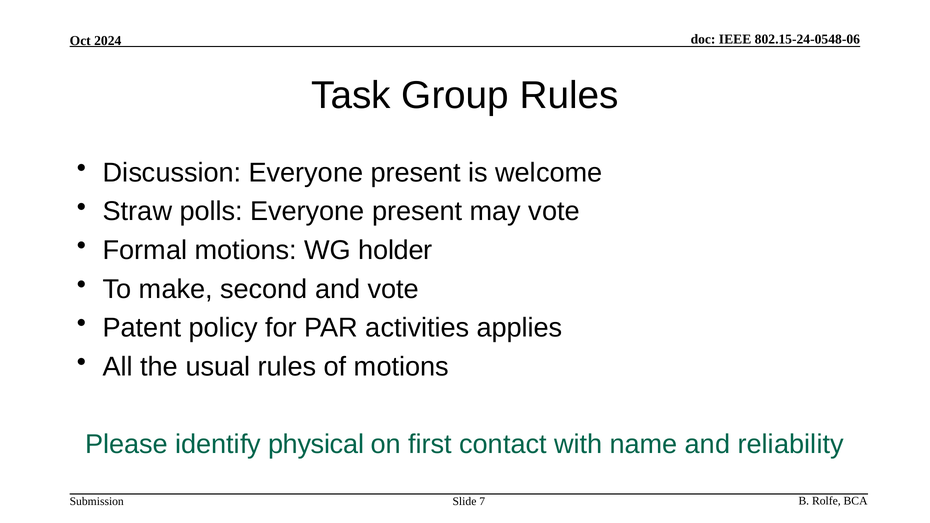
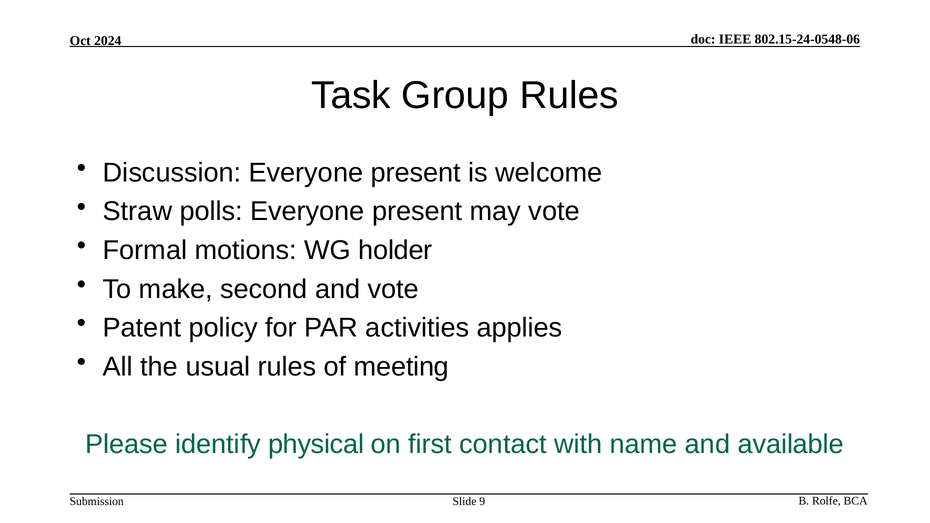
of motions: motions -> meeting (401, 367)
reliability: reliability -> available (791, 444)
7: 7 -> 9 (482, 502)
